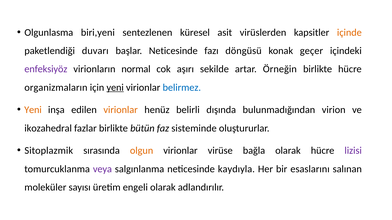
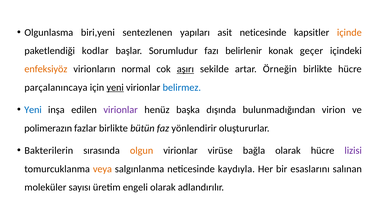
küresel: küresel -> yapıları (195, 33)
asit virüslerden: virüslerden -> neticesinde (263, 33)
duvarı: duvarı -> kodlar (95, 51)
başlar Neticesinde: Neticesinde -> Sorumludur (173, 51)
döngüsü: döngüsü -> belirlenir (244, 51)
enfeksiyöz colour: purple -> orange (46, 69)
aşırı underline: none -> present (185, 69)
organizmaların: organizmaların -> parçalanıncaya (56, 88)
Yeni colour: orange -> blue (33, 110)
virionlar colour: orange -> purple (121, 110)
belirli: belirli -> başka (188, 110)
ikozahedral: ikozahedral -> polimerazın (48, 128)
sisteminde: sisteminde -> yönlendirir (194, 128)
Sitoplazmik: Sitoplazmik -> Bakterilerin (49, 151)
veya colour: purple -> orange (102, 169)
